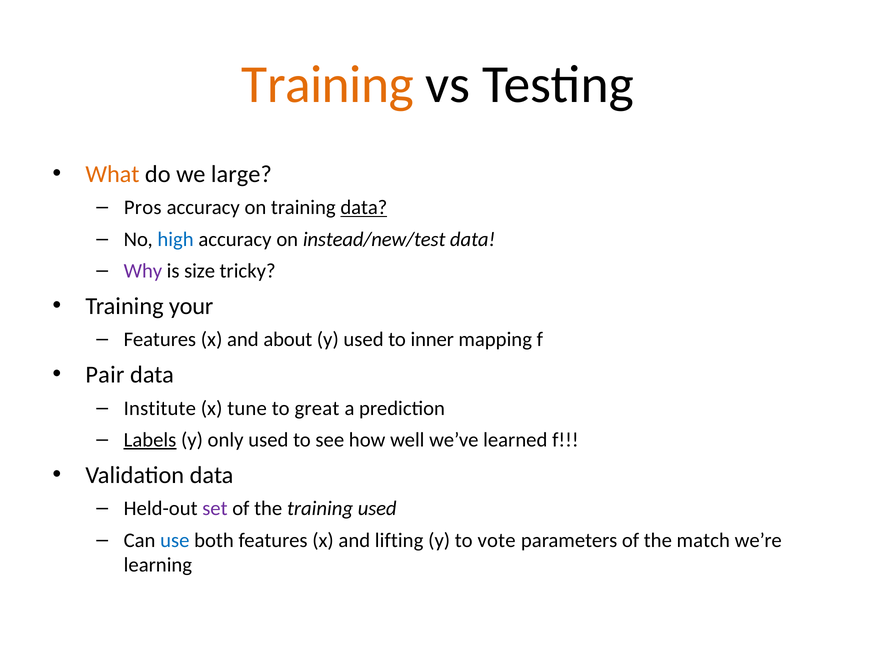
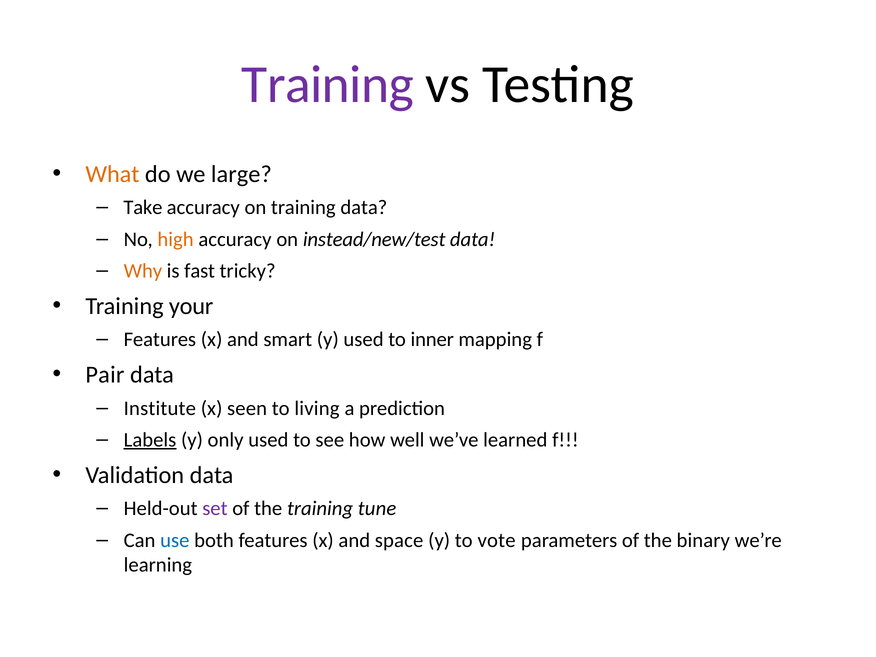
Training colour: orange -> purple (328, 85)
Pros: Pros -> Take (143, 208)
data underline: present -> none (364, 208)
high colour: blue -> orange (176, 239)
Why colour: purple -> orange (143, 271)
size: size -> fast (200, 271)
about: about -> smart (288, 340)
tune: tune -> seen (247, 408)
great: great -> living (317, 408)
training used: used -> tune (377, 509)
lifting: lifting -> space (399, 540)
match: match -> binary (703, 540)
